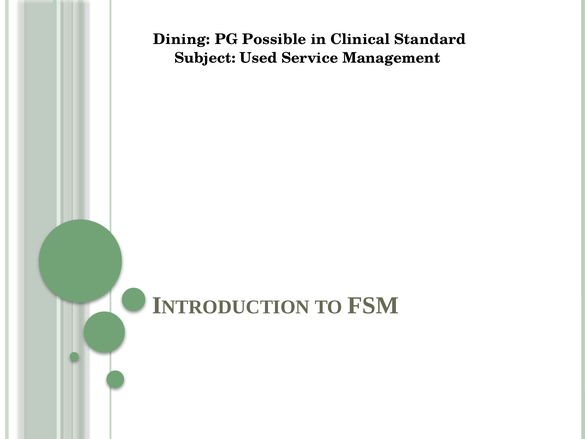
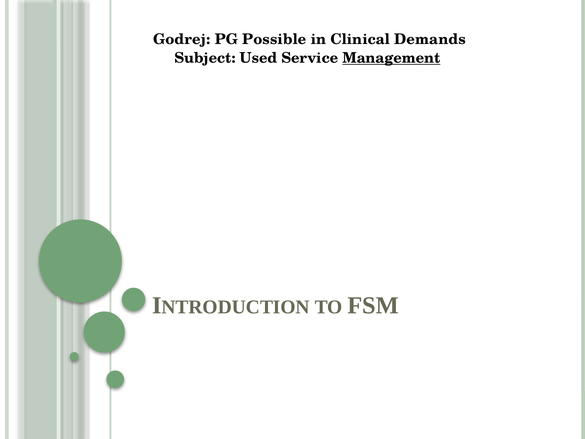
Dining: Dining -> Godrej (182, 39)
Standard: Standard -> Demands (430, 39)
Management underline: none -> present (391, 58)
